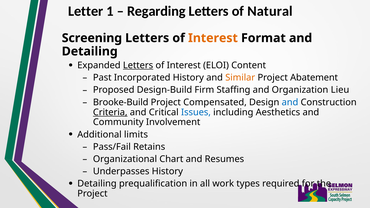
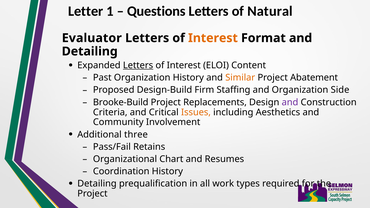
Regarding: Regarding -> Questions (156, 11)
Screening: Screening -> Evaluator (92, 38)
Past Incorporated: Incorporated -> Organization (142, 78)
Lieu: Lieu -> Side (340, 90)
Compensated: Compensated -> Replacements (215, 102)
and colour: blue -> purple (290, 102)
Criteria underline: present -> none (110, 112)
Issues colour: blue -> orange (196, 112)
limits: limits -> three (136, 135)
Underpasses: Underpasses -> Coordination (121, 171)
